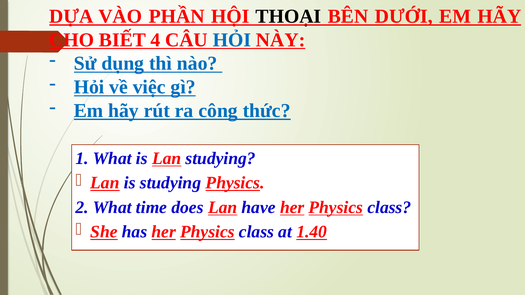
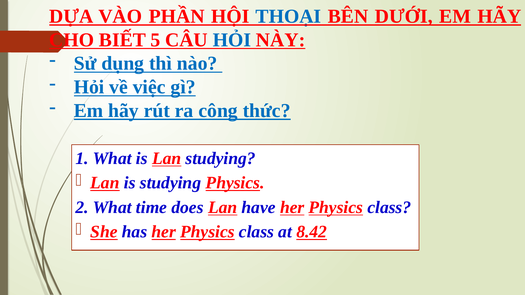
THOẠI colour: black -> blue (288, 16)
4: 4 -> 5 (155, 40)
1.40: 1.40 -> 8.42 (312, 232)
